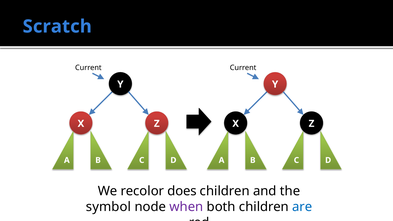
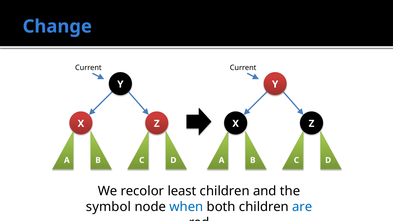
Scratch: Scratch -> Change (57, 26)
does: does -> least (182, 191)
when colour: purple -> blue (186, 207)
